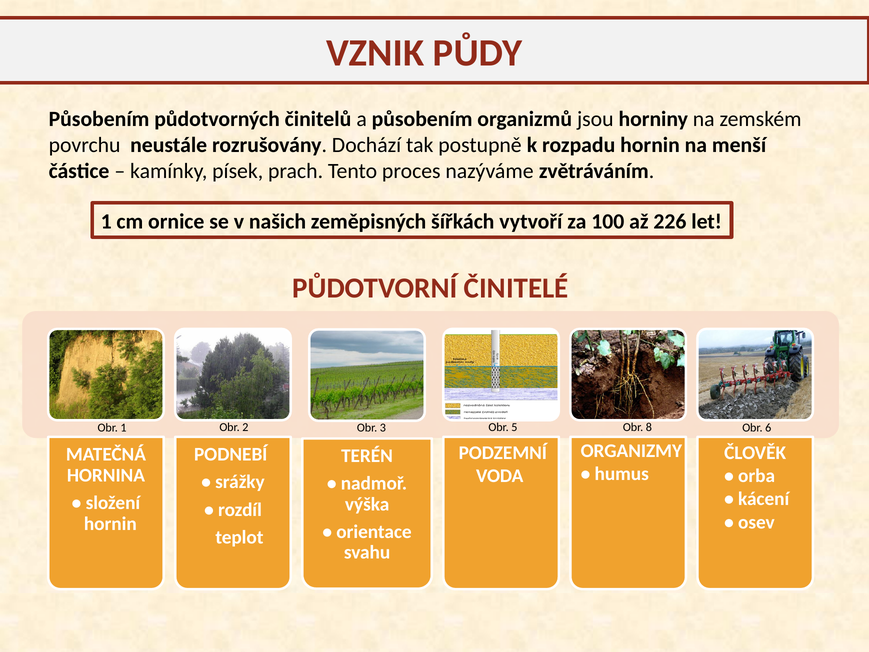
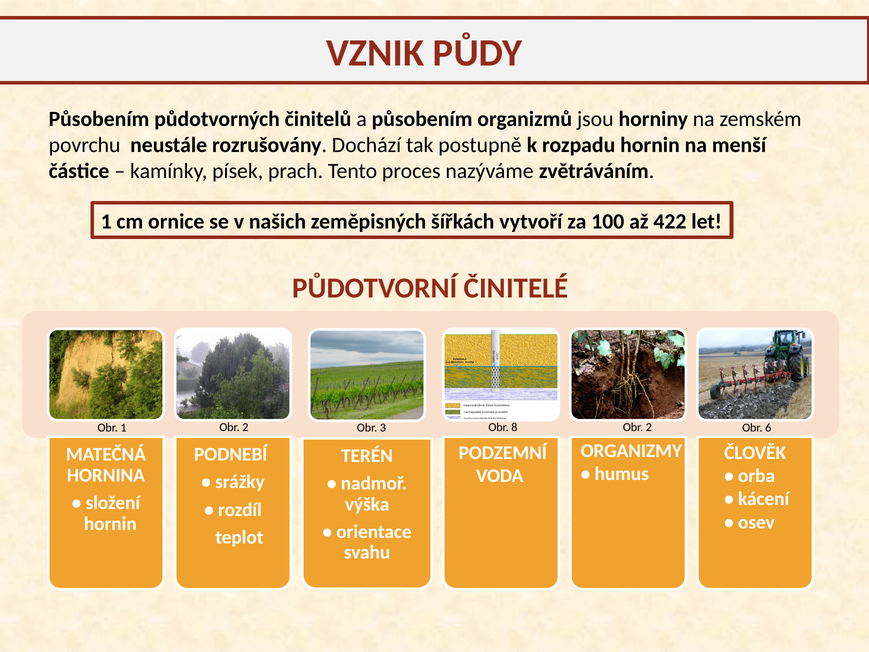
226: 226 -> 422 (670, 222)
5: 5 -> 8 (514, 427)
8: 8 -> 2 (649, 427)
